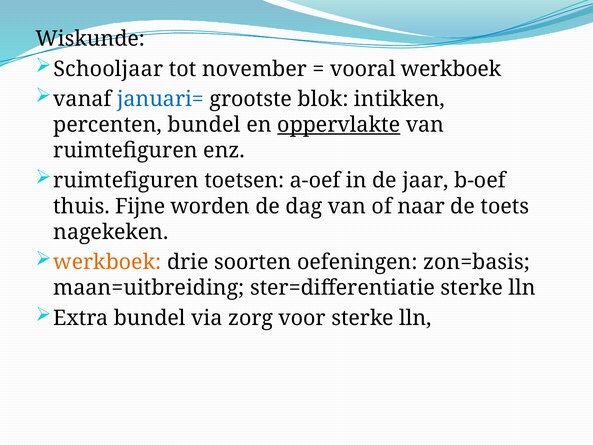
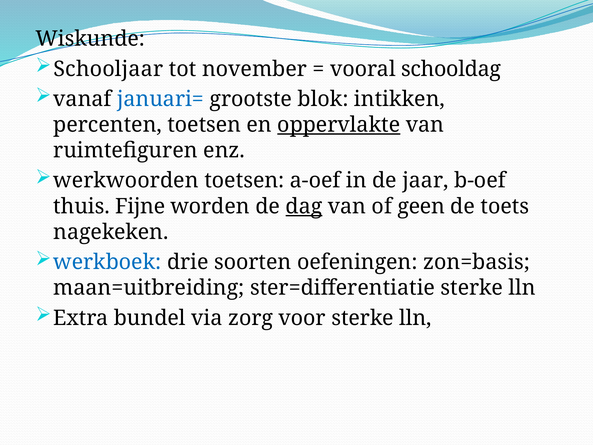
vooral werkboek: werkboek -> schooldag (451, 69)
percenten bundel: bundel -> toetsen (204, 125)
ruimtefiguren: ruimtefiguren -> werkwoorden (126, 180)
dag underline: none -> present (304, 206)
naar: naar -> geen (421, 206)
werkboek colour: orange -> blue (107, 262)
